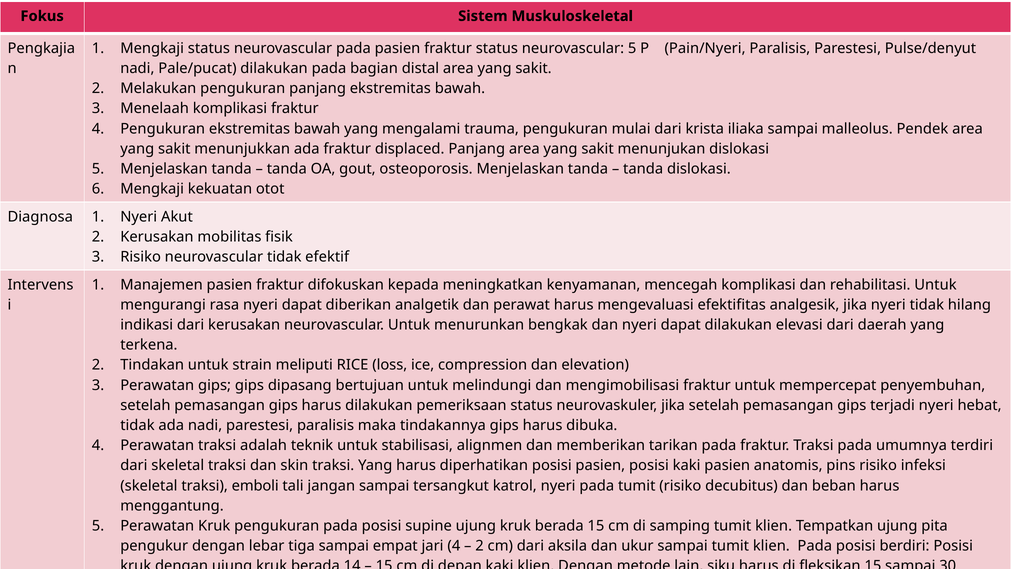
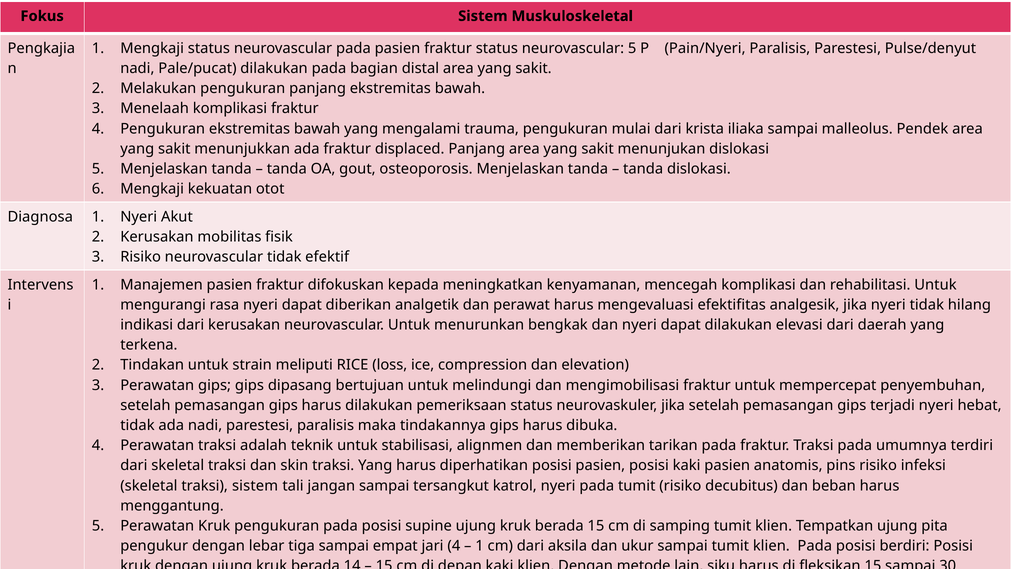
traksi emboli: emboli -> sistem (255, 485)
2: 2 -> 1 (480, 546)
